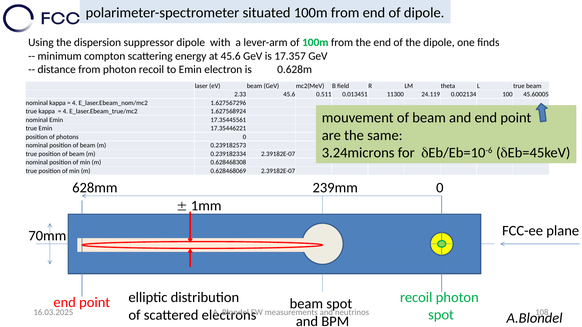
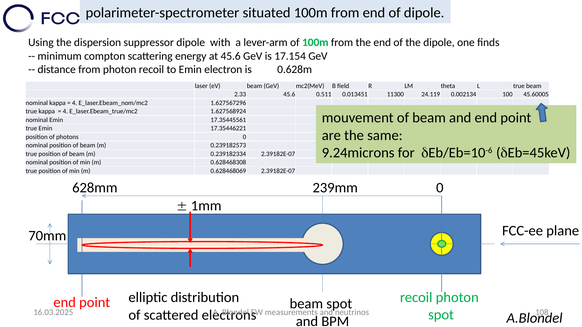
17.357: 17.357 -> 17.154 (290, 56)
3.24microns: 3.24microns -> 9.24microns (358, 153)
